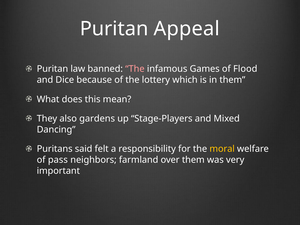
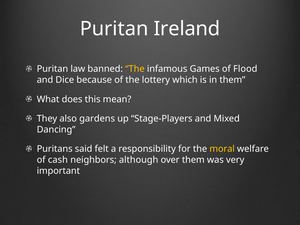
Appeal: Appeal -> Ireland (187, 29)
The colour: pink -> yellow (135, 69)
pass: pass -> cash (58, 160)
farmland: farmland -> although (139, 160)
